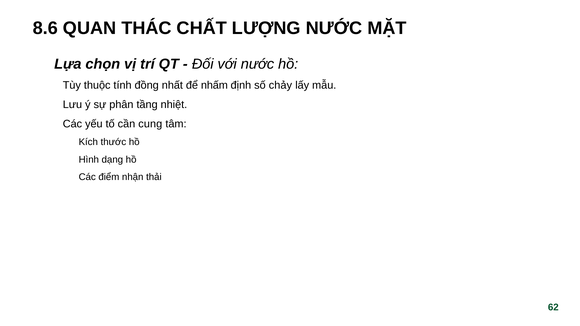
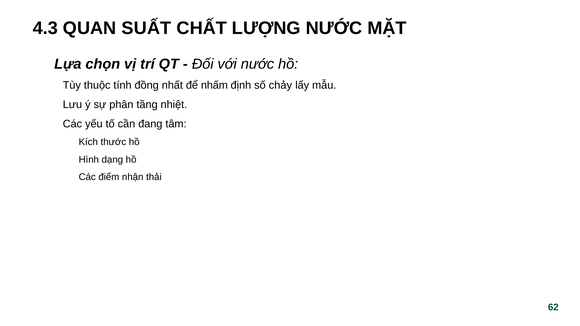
8.6: 8.6 -> 4.3 (45, 28)
THÁC: THÁC -> SUẤT (146, 28)
cung: cung -> đang (150, 124)
